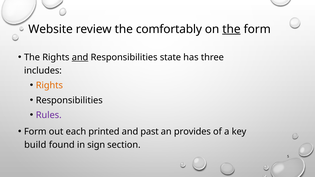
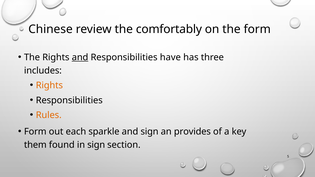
Website: Website -> Chinese (51, 29)
the underline: present -> none (231, 29)
state: state -> have (170, 57)
Rules colour: purple -> orange (49, 115)
printed: printed -> sparkle (104, 132)
and past: past -> sign (150, 132)
build: build -> them (35, 145)
